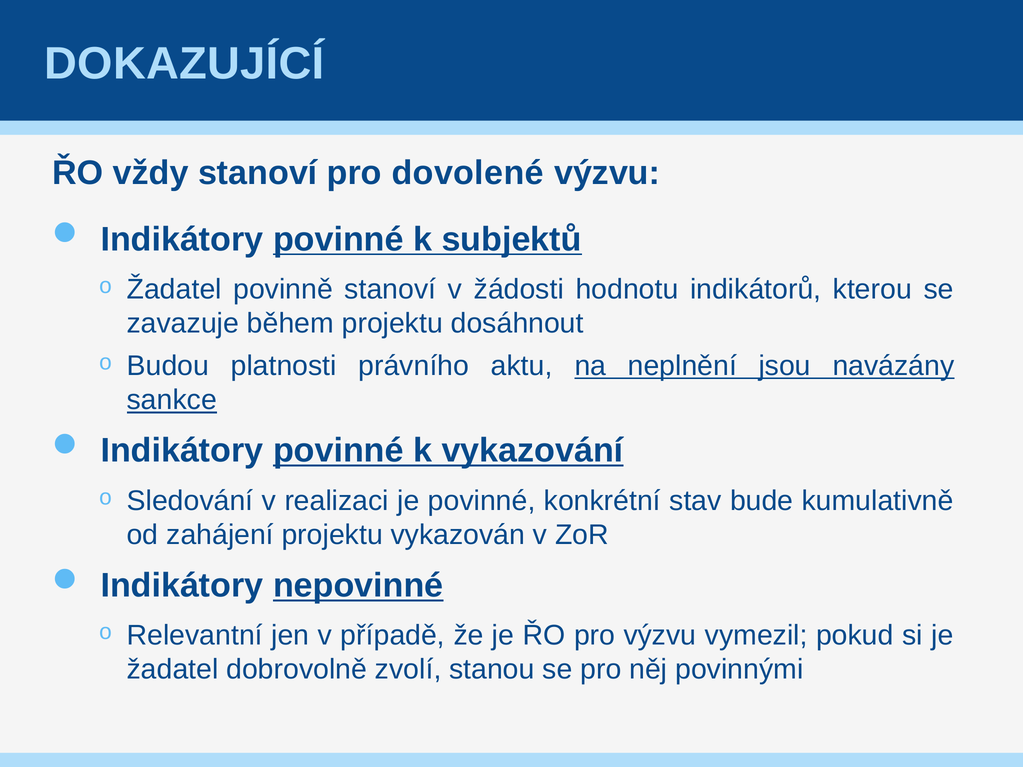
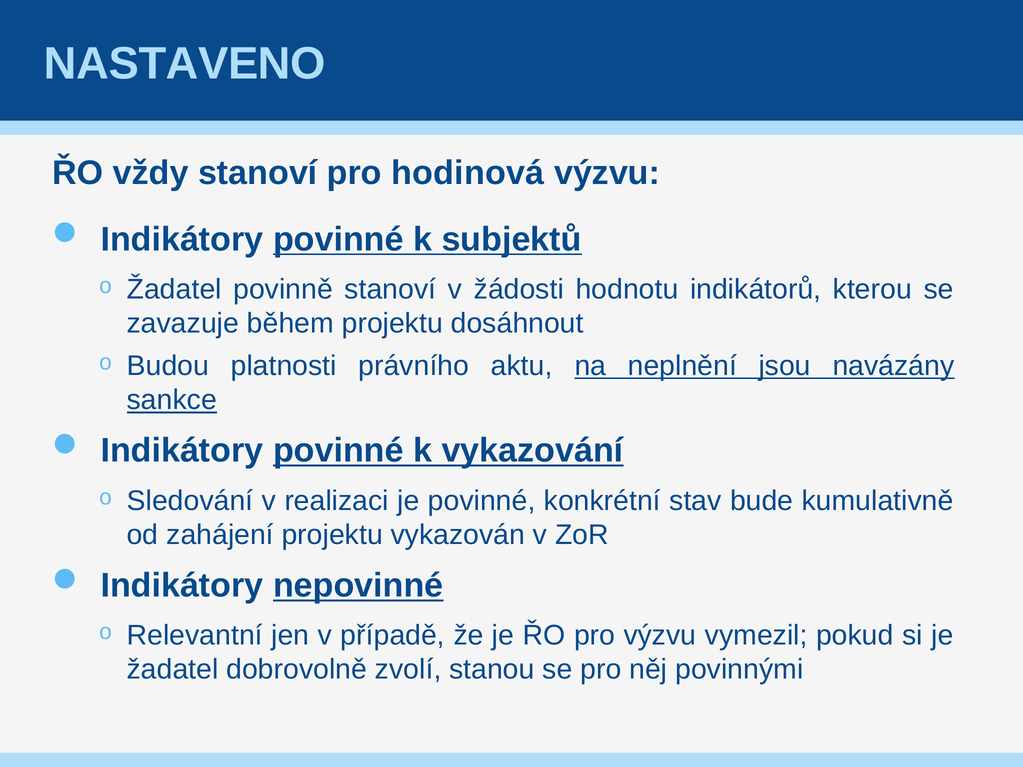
DOKAZUJÍCÍ: DOKAZUJÍCÍ -> NASTAVENO (185, 64)
dovolené: dovolené -> hodinová (468, 173)
